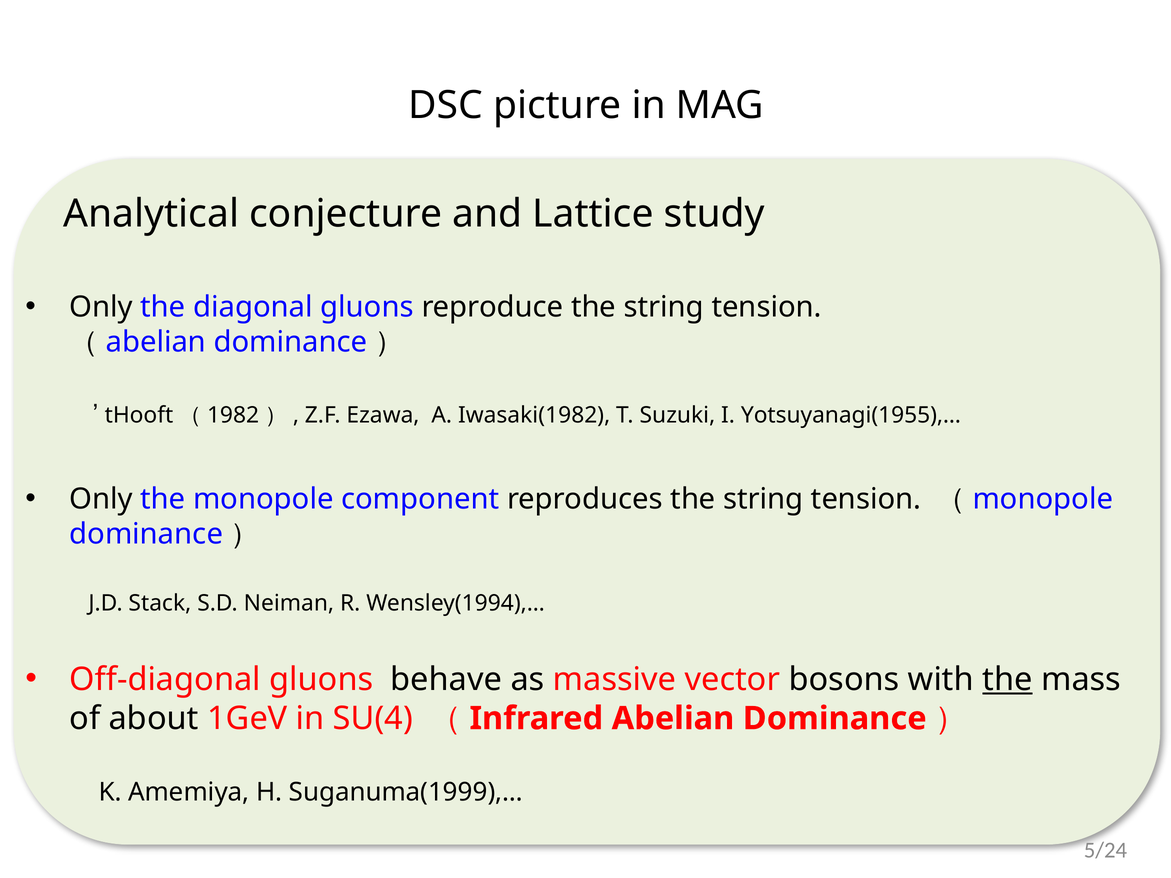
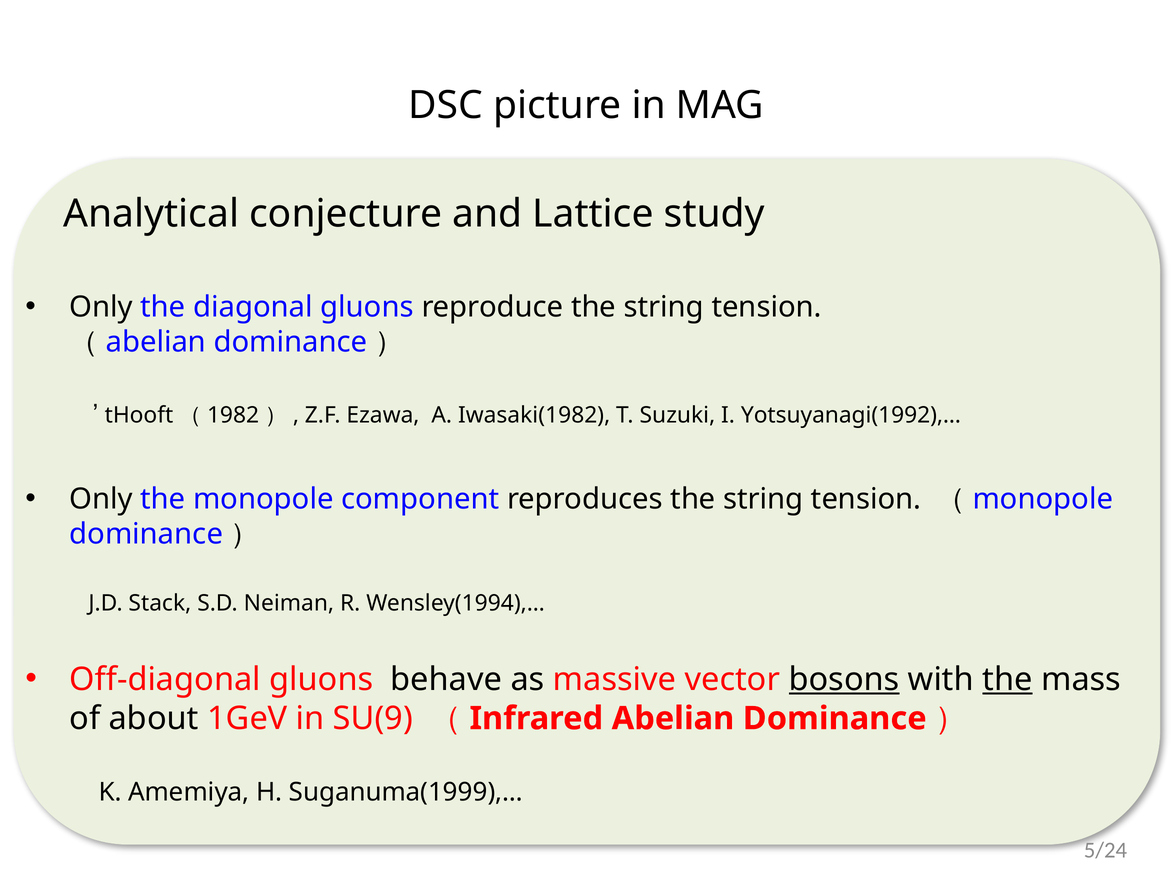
Yotsuyanagi(1955),…: Yotsuyanagi(1955),… -> Yotsuyanagi(1992),… (851, 415)
bosons underline: none -> present (844, 680)
SU(4: SU(4 -> SU(9 (373, 719)
